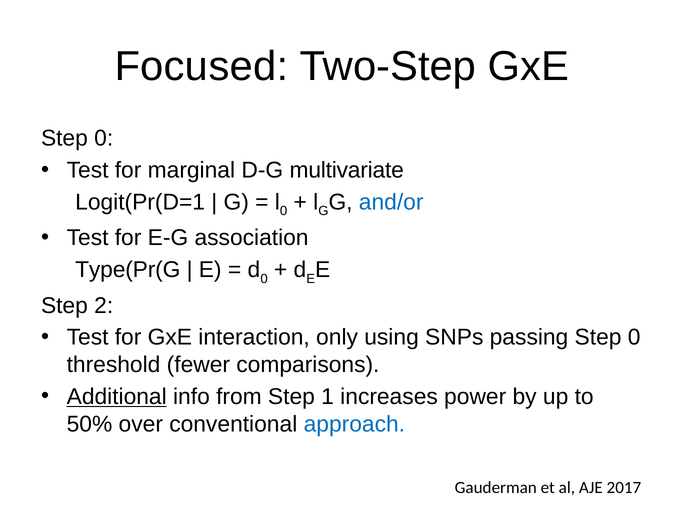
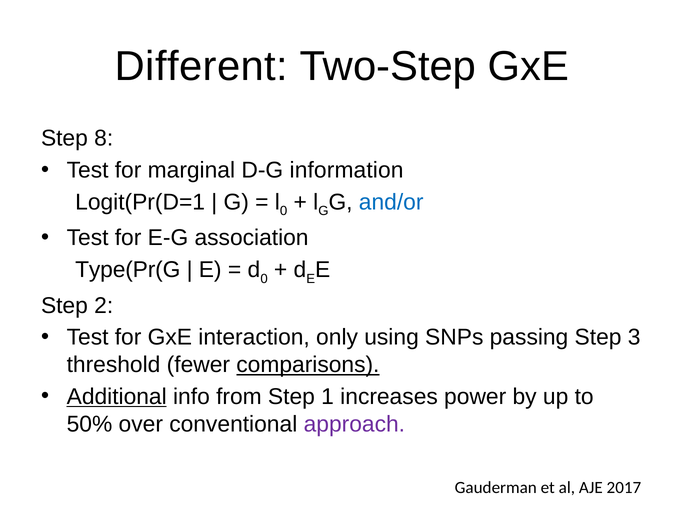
Focused: Focused -> Different (201, 66)
0: 0 -> 8 (104, 138)
multivariate: multivariate -> information (347, 170)
passing Step 0: 0 -> 3 (634, 337)
comparisons underline: none -> present (308, 365)
approach colour: blue -> purple (354, 424)
